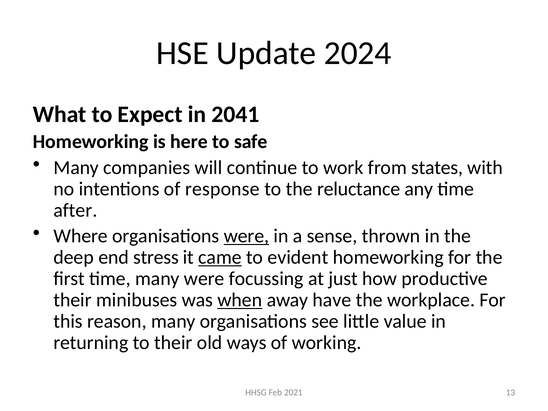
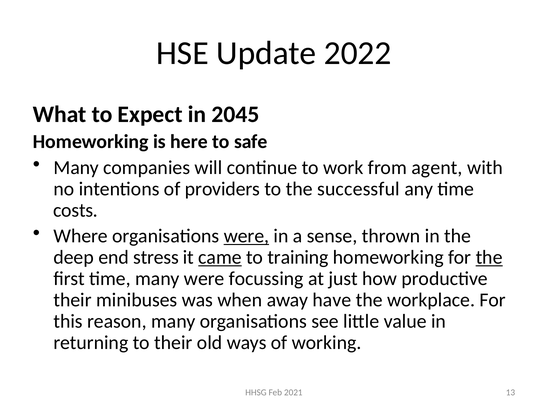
2024: 2024 -> 2022 (358, 53)
2041: 2041 -> 2045 (235, 114)
states: states -> agent (437, 168)
response: response -> providers (223, 189)
reluctance: reluctance -> successful (358, 189)
after: after -> costs (76, 210)
evident: evident -> training (298, 257)
the underline: none -> present (489, 257)
when underline: present -> none (240, 300)
